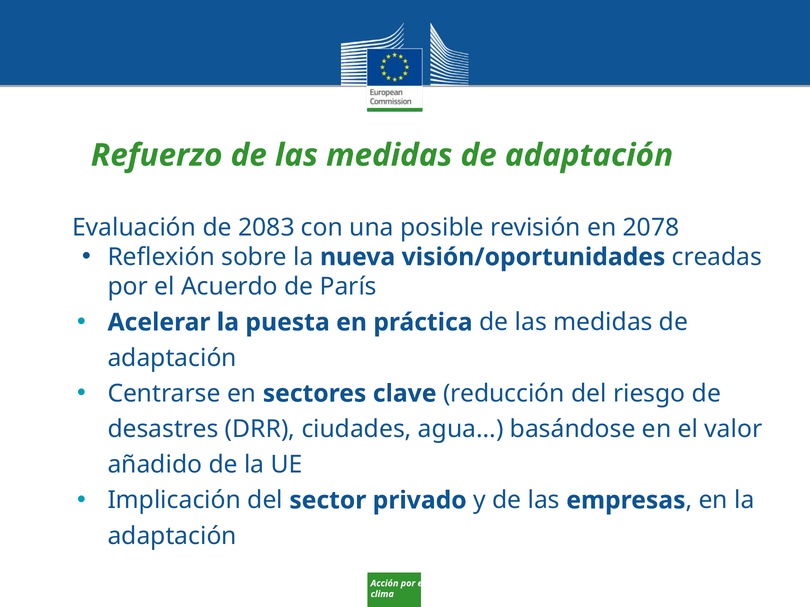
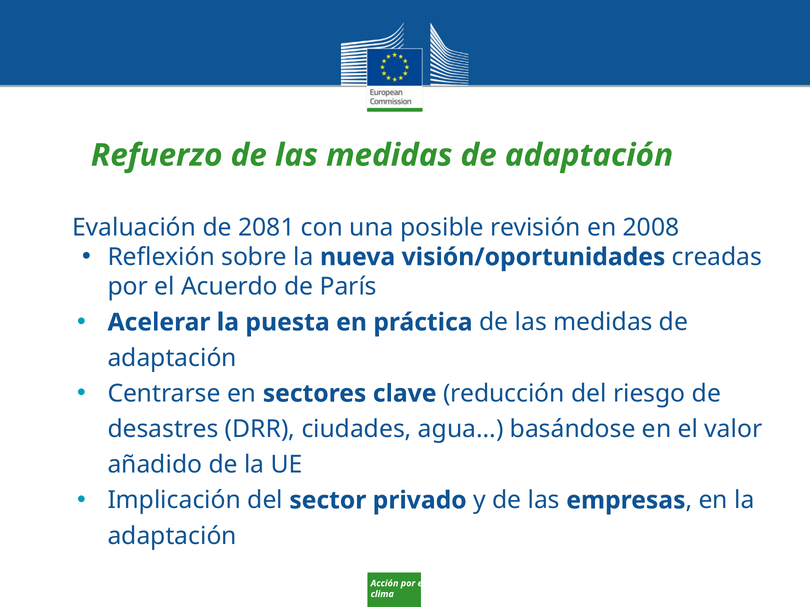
2083: 2083 -> 2081 (266, 228)
2078: 2078 -> 2008 (651, 228)
